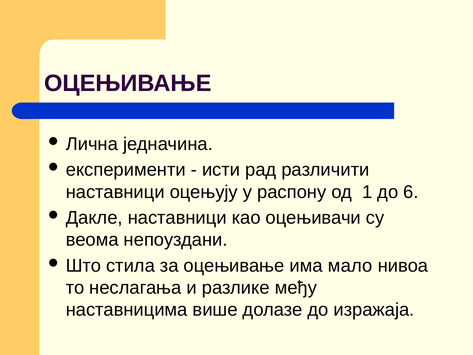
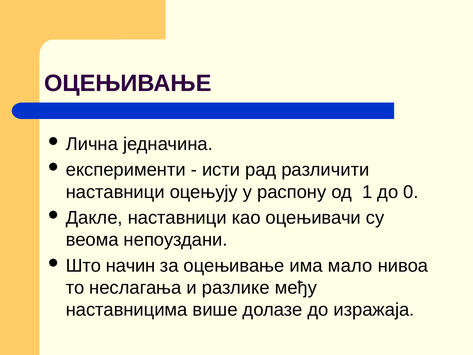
6: 6 -> 0 (411, 192)
стила: стила -> начин (131, 266)
